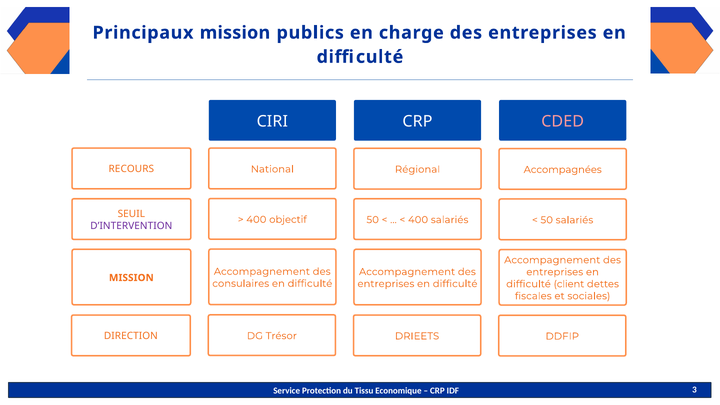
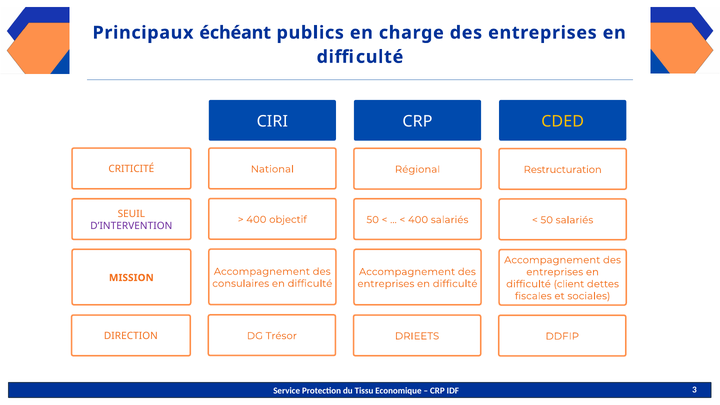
Principaux mission: mission -> échéant (235, 33)
CDED colour: pink -> yellow (563, 121)
RECOURS: RECOURS -> CRITICITÉ (131, 169)
Accompagnées: Accompagnées -> Restructuration (563, 170)
